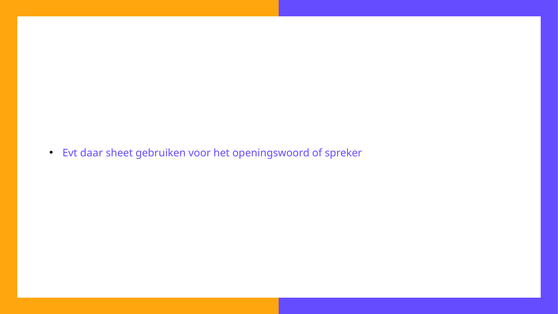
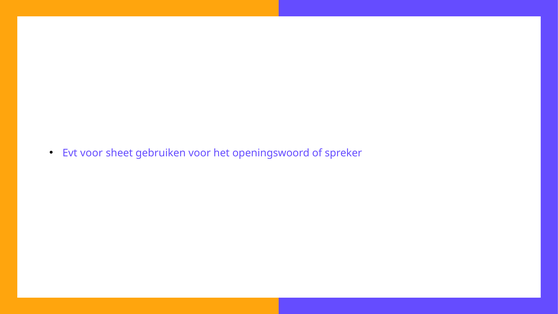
Evt daar: daar -> voor (92, 153)
